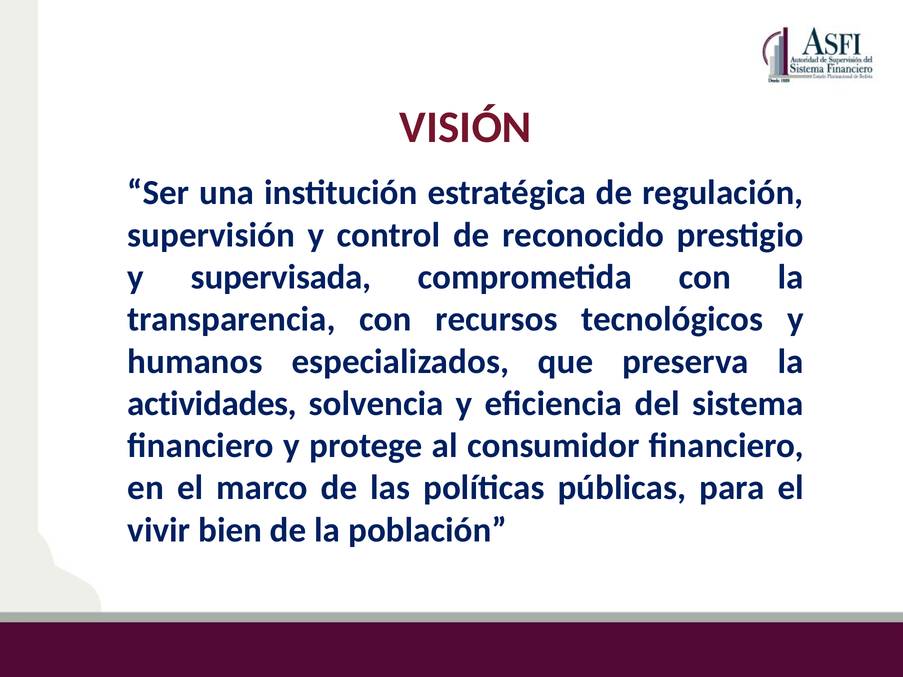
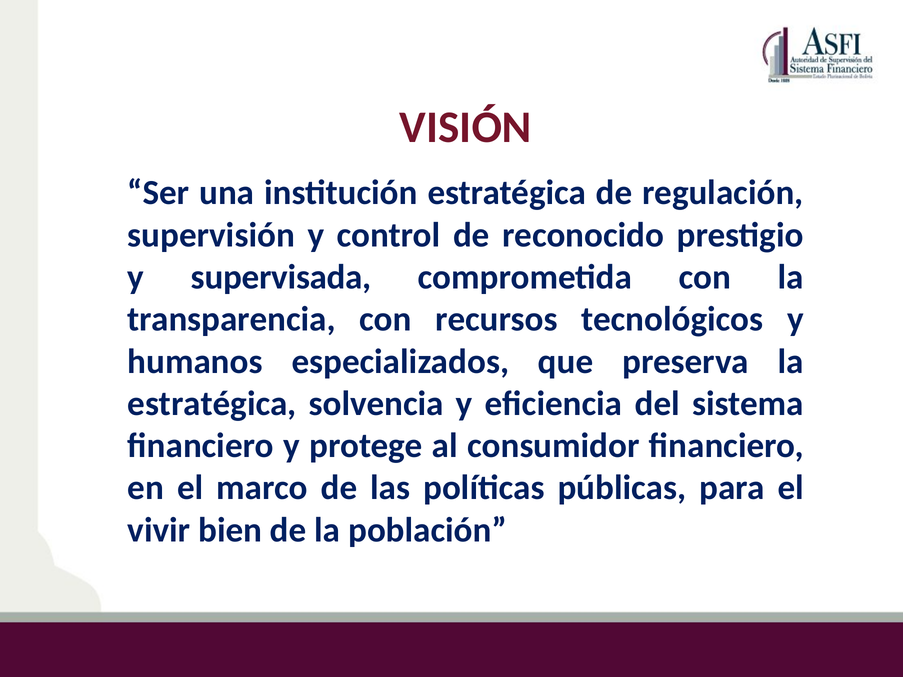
actividades: actividades -> estratégica (212, 404)
